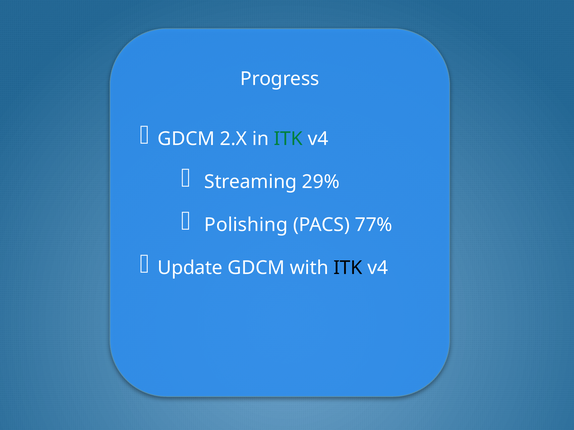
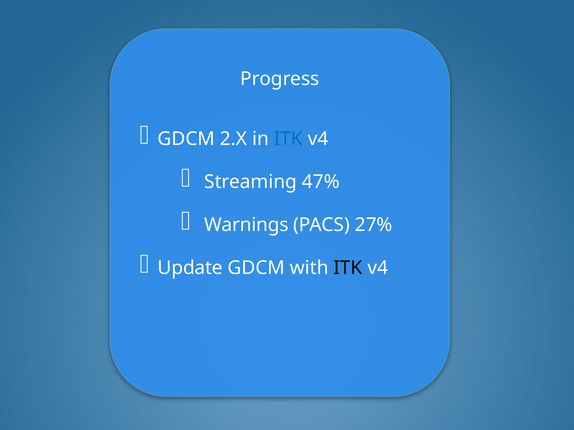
ITK colour: green -> blue (288, 139)
29%: 29% -> 47% (321, 182)
Polishing: Polishing -> Warnings (246, 225)
77%: 77% -> 27% (374, 225)
